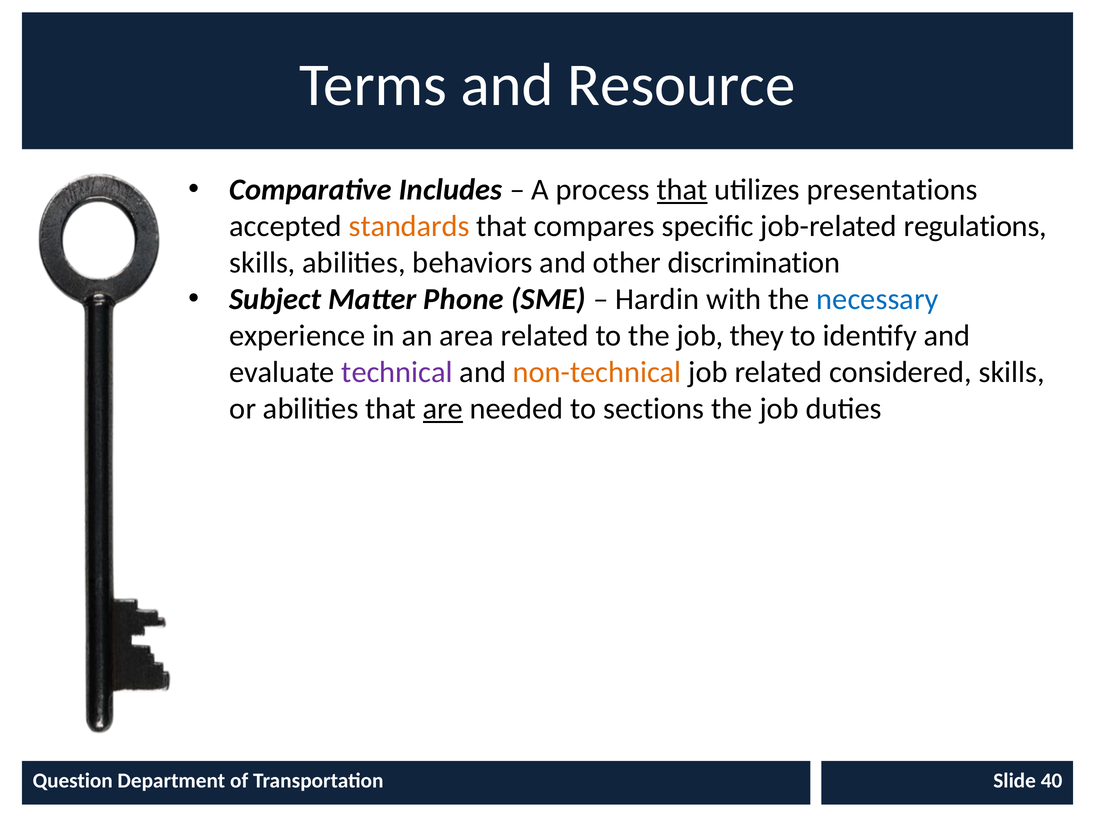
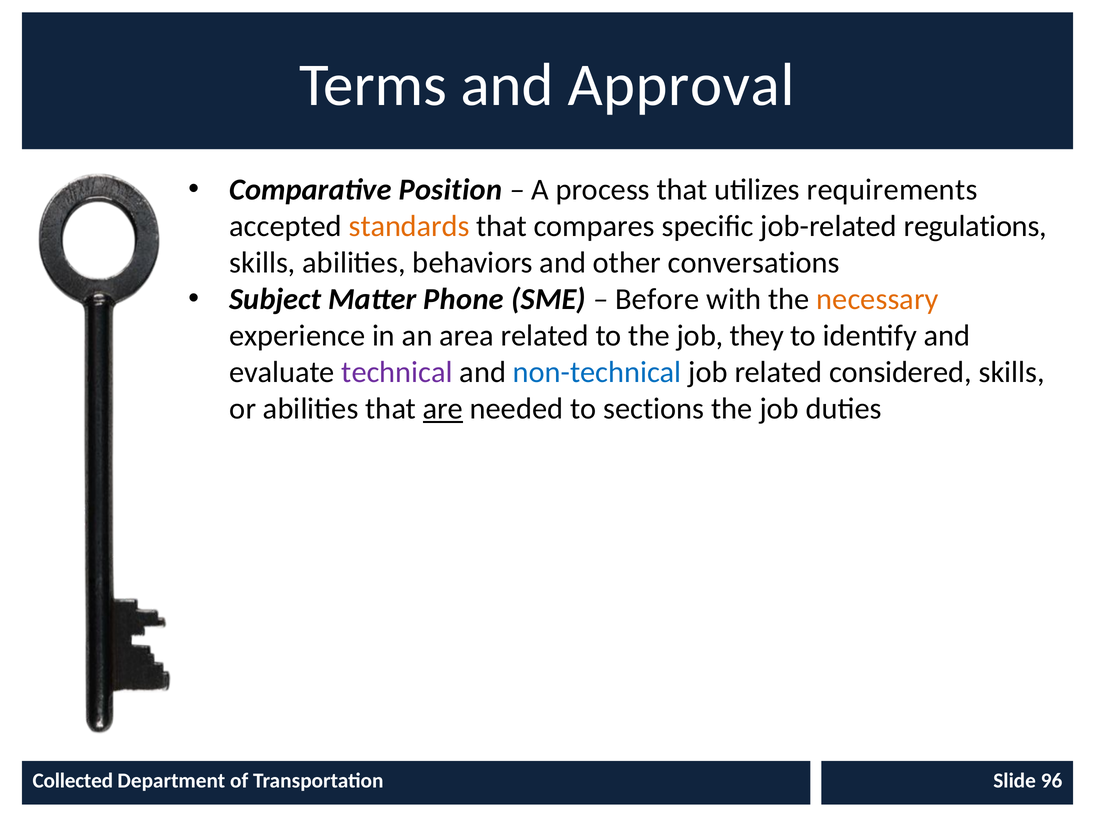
Resource: Resource -> Approval (681, 85)
Includes: Includes -> Position (450, 190)
that underline: present -> none (682, 190)
presentations: presentations -> requirements (892, 190)
discrimination: discrimination -> conversations (754, 263)
Hardin: Hardin -> Before (657, 300)
necessary colour: blue -> orange (877, 300)
non-technical colour: orange -> blue (597, 373)
Question: Question -> Collected (73, 781)
40: 40 -> 96 (1052, 781)
